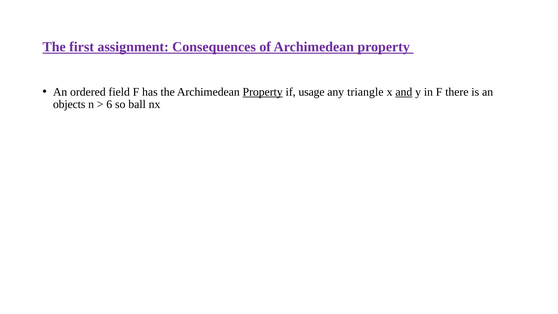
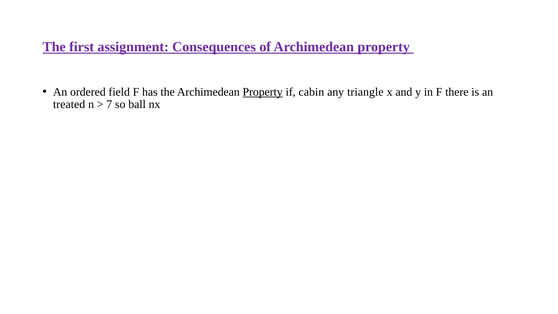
usage: usage -> cabin (311, 92)
and underline: present -> none (404, 92)
objects: objects -> treated (69, 104)
6: 6 -> 7 (109, 104)
